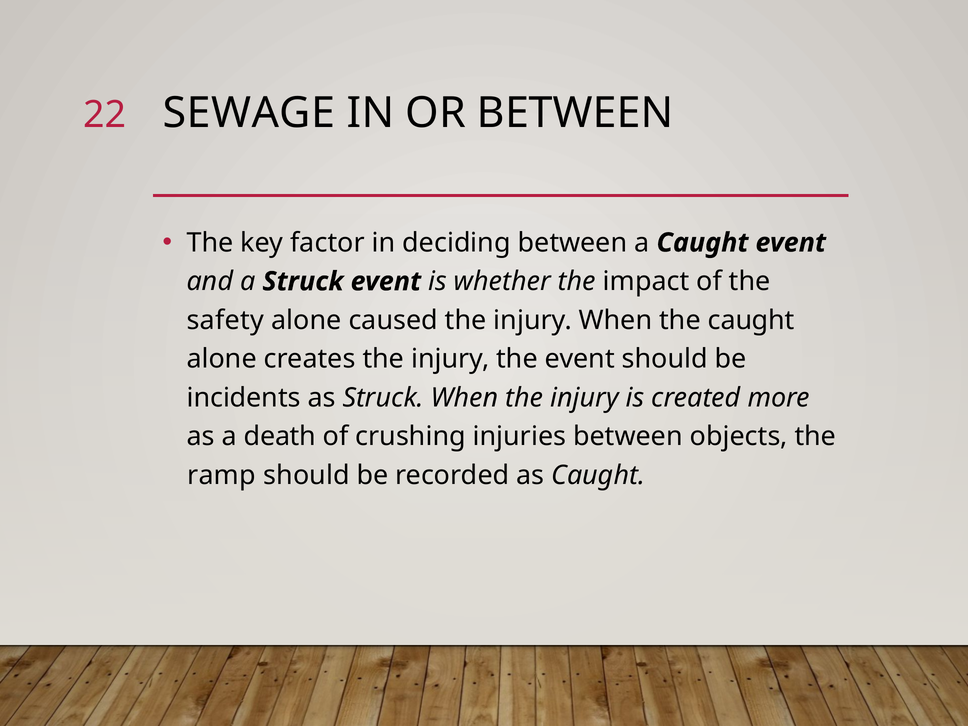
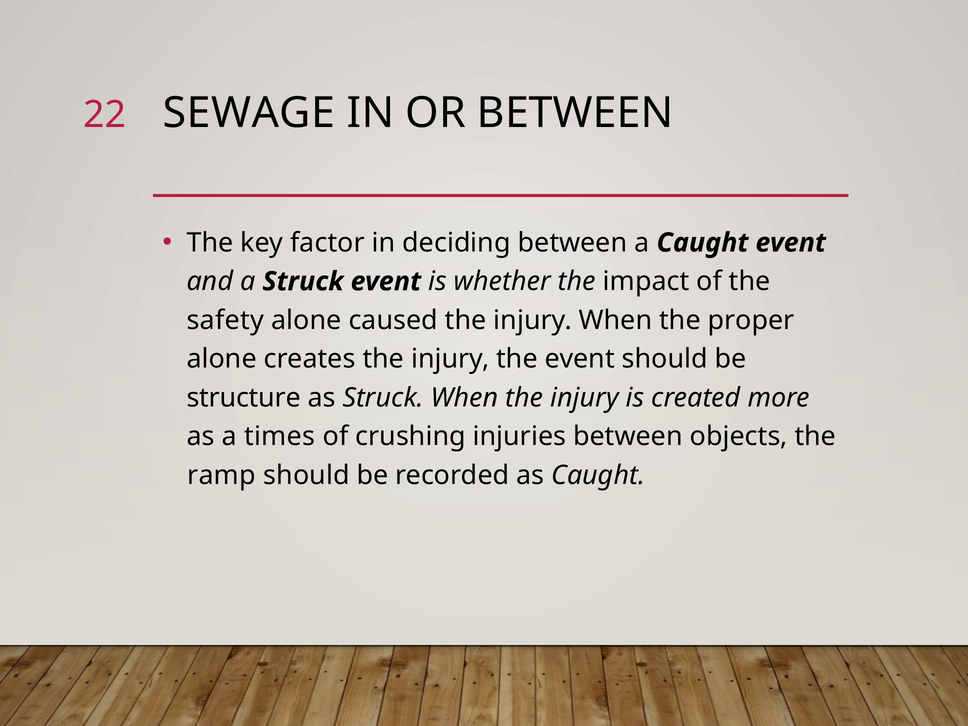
the caught: caught -> proper (751, 320)
incidents: incidents -> structure (244, 398)
death: death -> times (280, 437)
